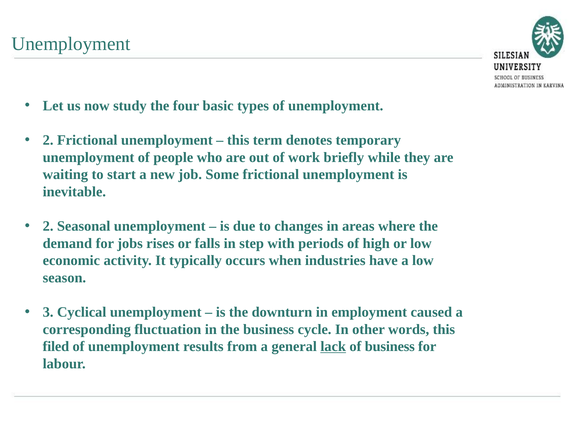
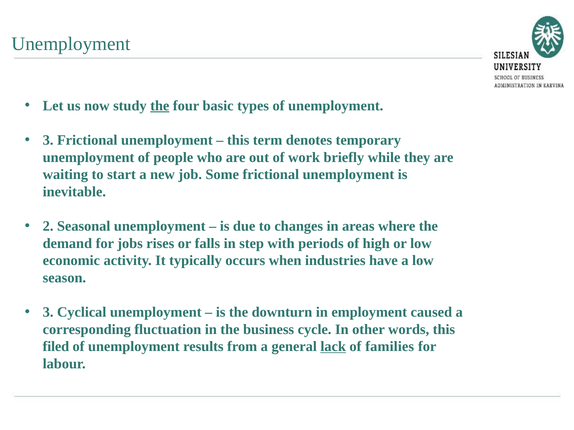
the underline: none -> present (160, 106)
2: 2 -> 3 (48, 140)
of business: business -> families (390, 347)
